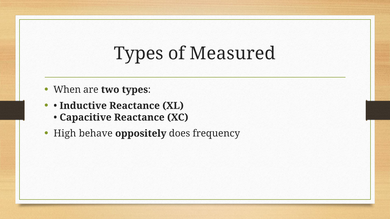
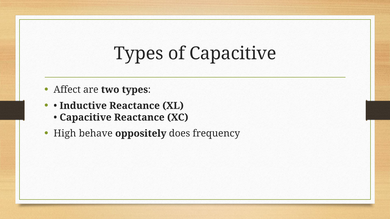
of Measured: Measured -> Capacitive (233, 54)
When: When -> Affect (67, 90)
